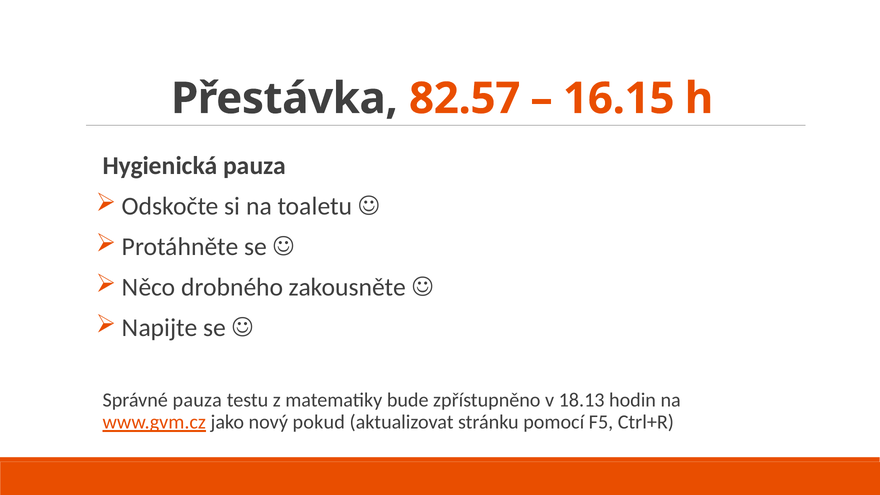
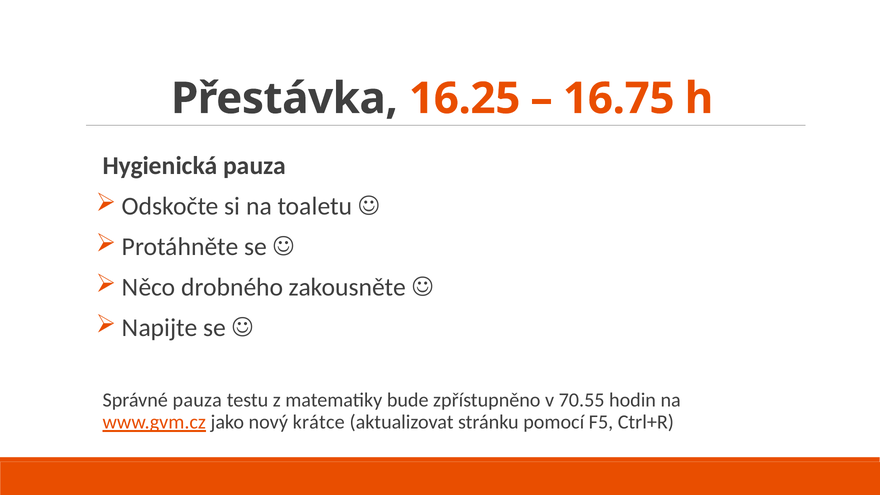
82.57: 82.57 -> 16.25 (465, 99)
16.15: 16.15 -> 16.75 (619, 99)
18.13: 18.13 -> 70.55 (582, 400)
pokud: pokud -> krátce (319, 422)
